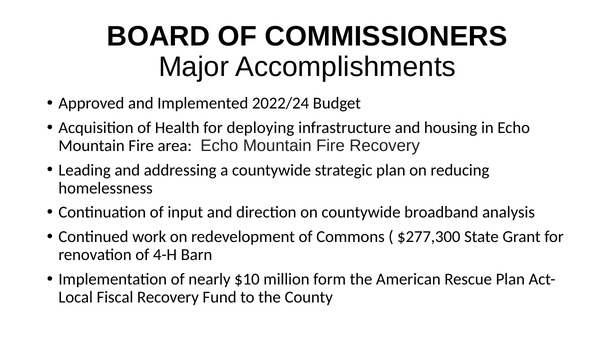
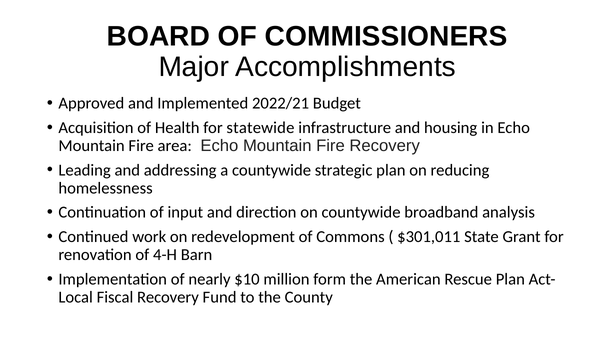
2022/24: 2022/24 -> 2022/21 (281, 103)
deploying: deploying -> statewide (260, 128)
$277,300: $277,300 -> $301,011 (429, 237)
